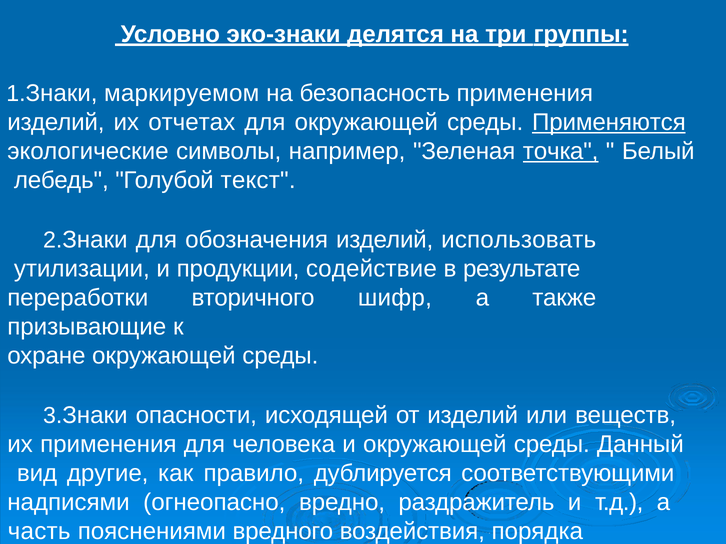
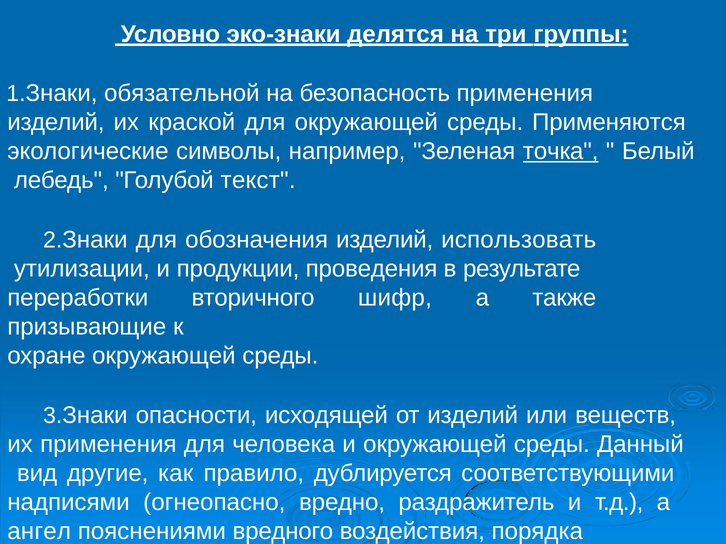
маркируемом: маркируемом -> обязательной (182, 94)
отчетах: отчетах -> краской (192, 123)
Применяются underline: present -> none (609, 123)
содействие: содействие -> проведения (372, 269)
часть: часть -> ангел (39, 532)
